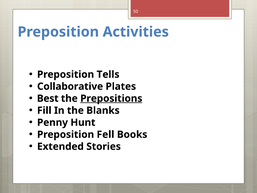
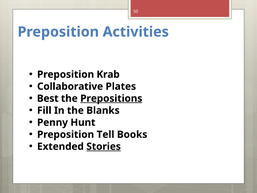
Tells: Tells -> Krab (108, 74)
Fell: Fell -> Tell (106, 134)
Stories underline: none -> present (104, 146)
